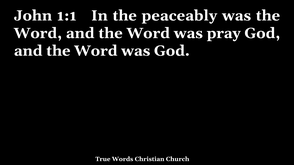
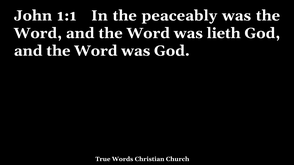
pray: pray -> lieth (224, 33)
